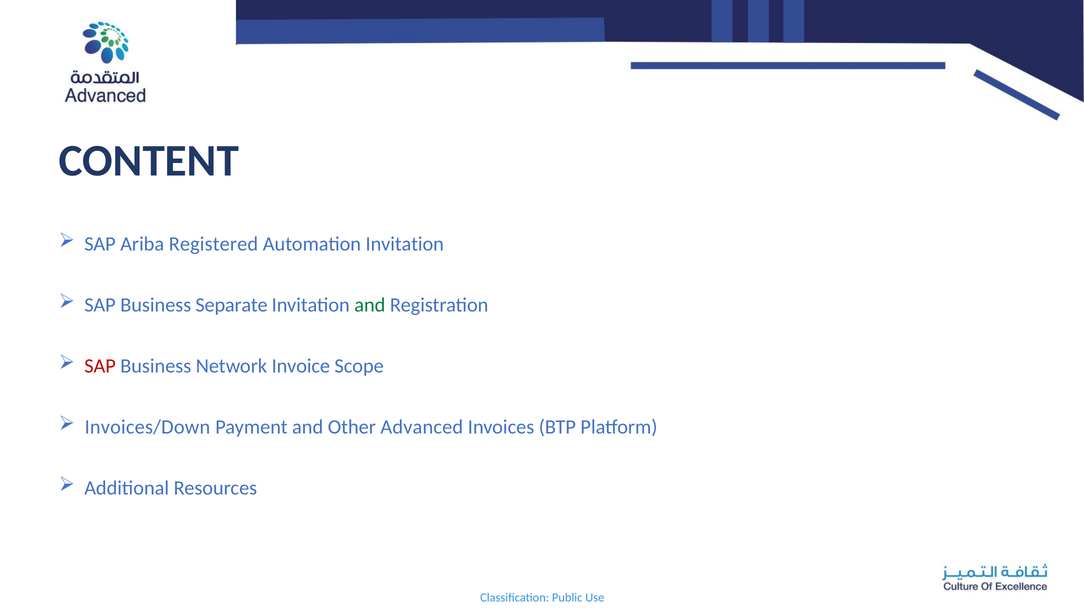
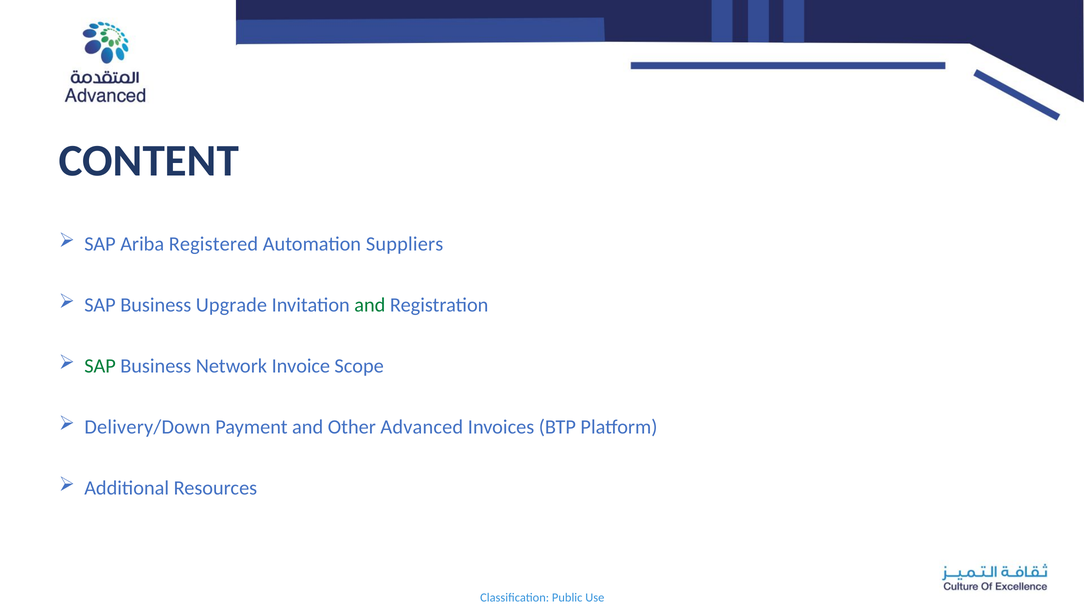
Automation Invitation: Invitation -> Suppliers (405, 244)
Separate: Separate -> Upgrade (231, 305)
SAP colour: red -> green (100, 366)
Invoices/Down: Invoices/Down -> Delivery/Down (147, 427)
